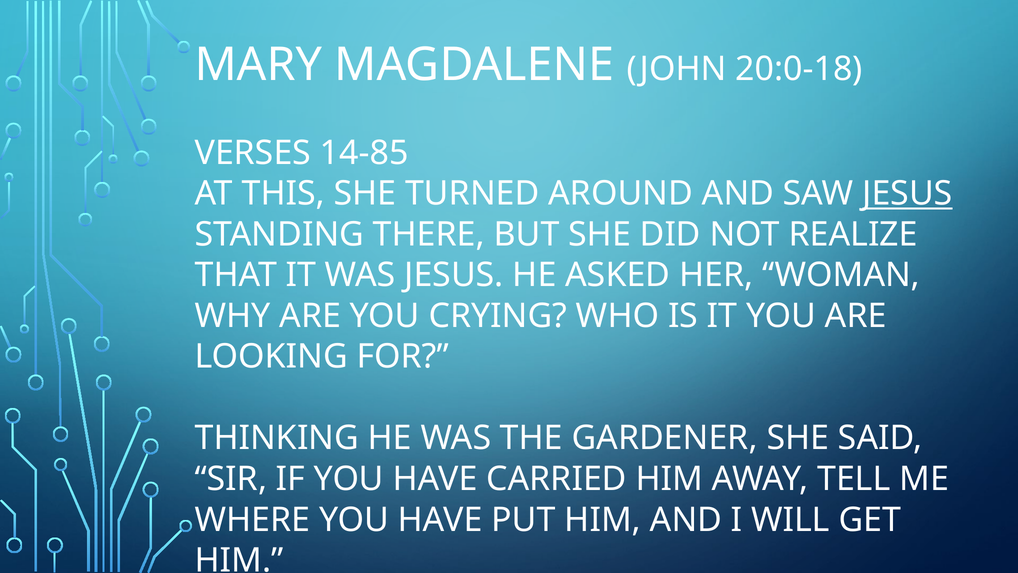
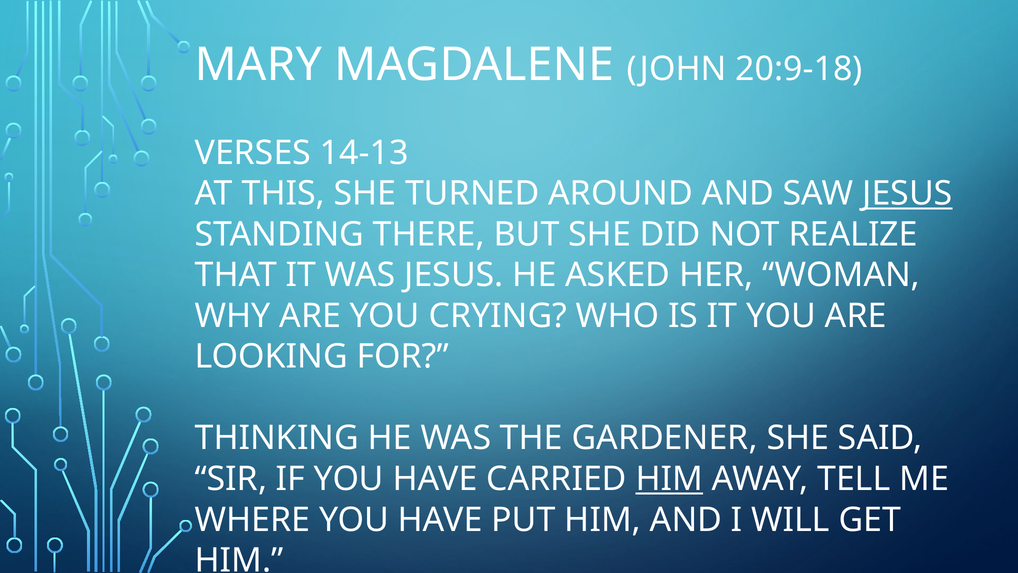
20:0-18: 20:0-18 -> 20:9-18 (799, 69)
14-85: 14-85 -> 14-13 (364, 153)
HIM underline: none -> present (669, 479)
